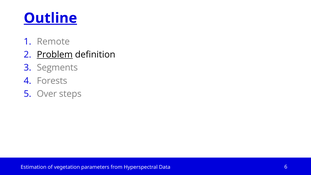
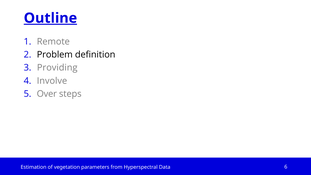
Problem underline: present -> none (55, 55)
Segments: Segments -> Providing (57, 68)
Forests: Forests -> Involve (52, 81)
